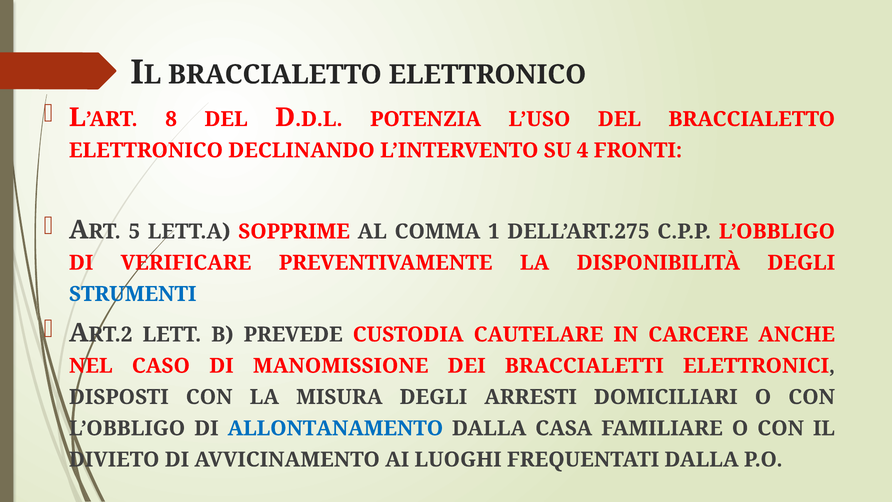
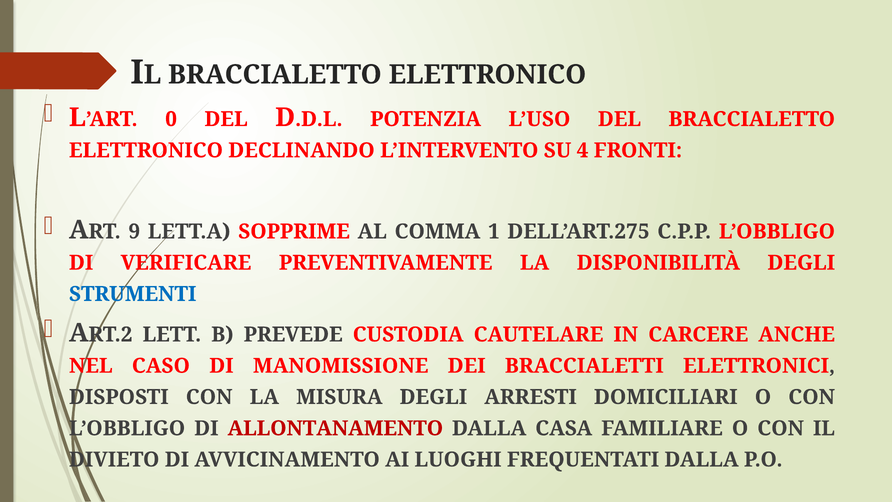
8: 8 -> 0 (171, 119)
5: 5 -> 9 (134, 231)
ALLONTANAMENTO colour: blue -> red (335, 428)
